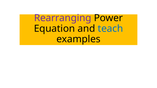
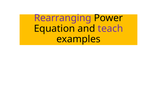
teach colour: blue -> purple (110, 29)
